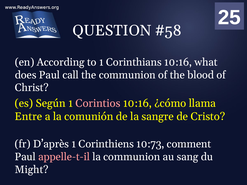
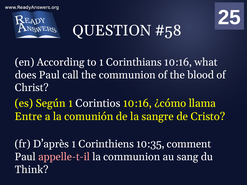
Corintios colour: pink -> white (98, 103)
10:73: 10:73 -> 10:35 (150, 144)
Might: Might -> Think (32, 170)
